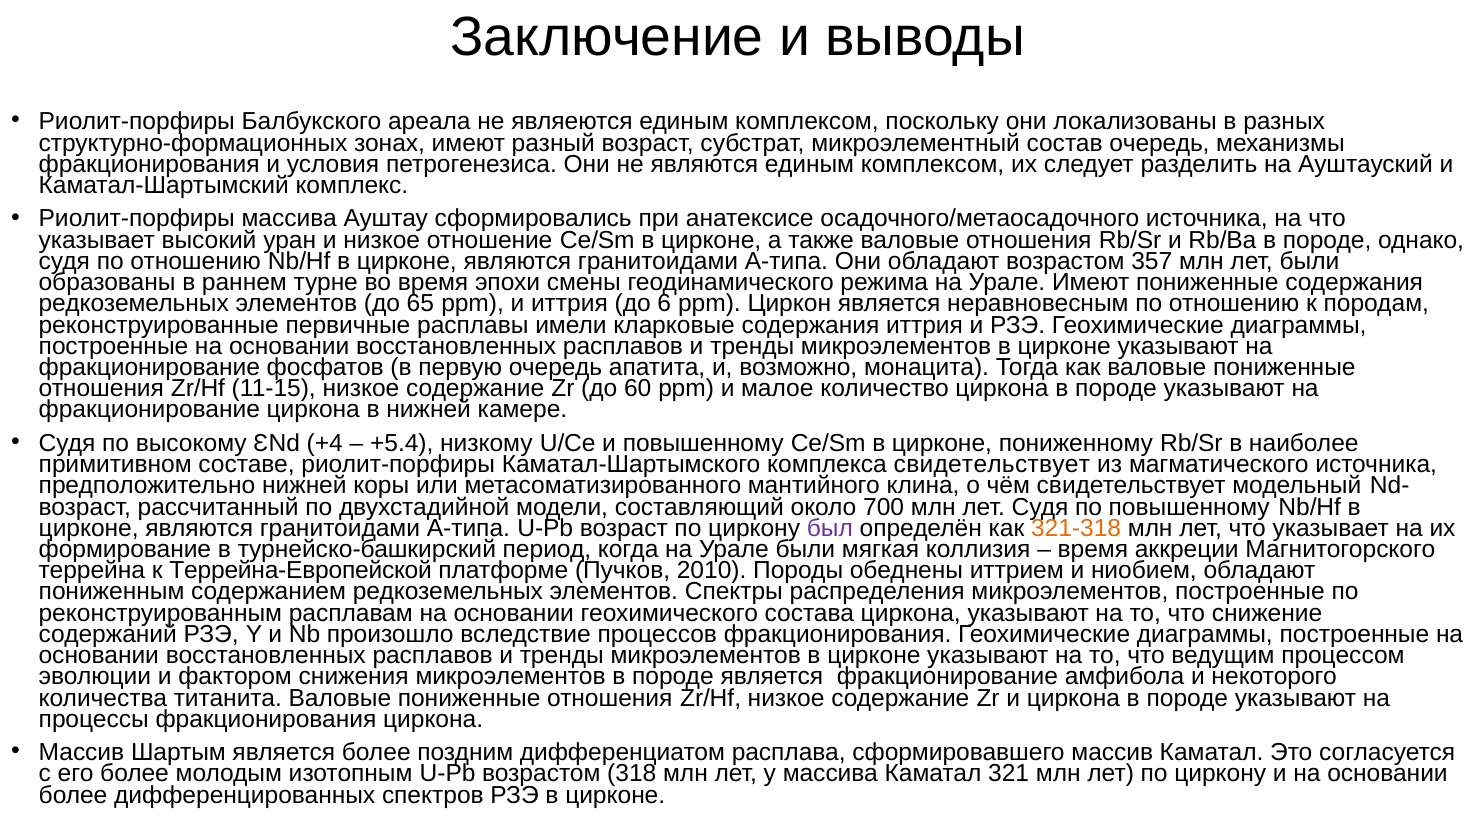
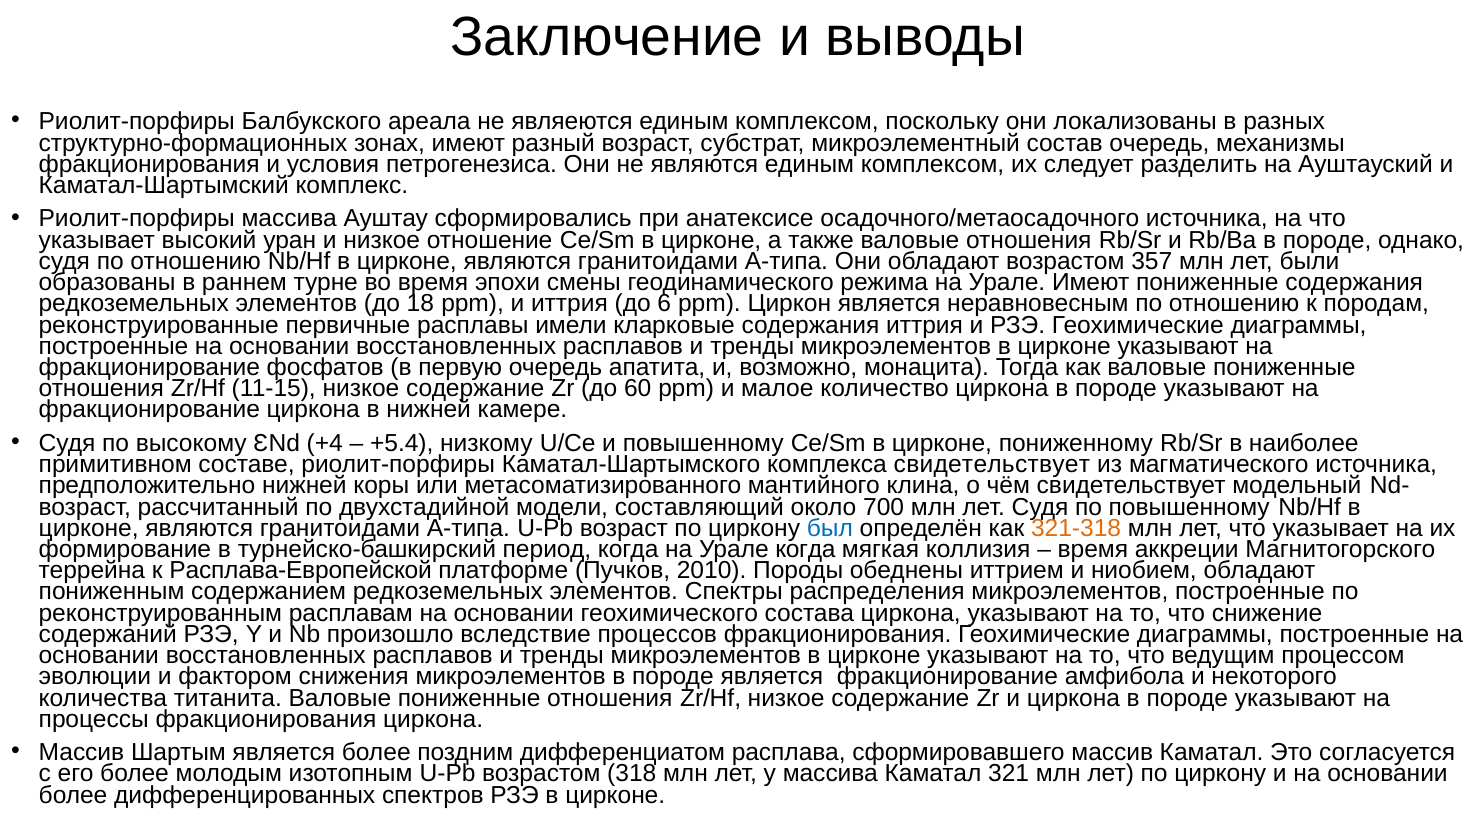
65: 65 -> 18 (420, 304)
был colour: purple -> blue (830, 528)
Урале были: были -> когда (805, 550)
Террейна-Европейской: Террейна-Европейской -> Расплава-Европейской (301, 571)
